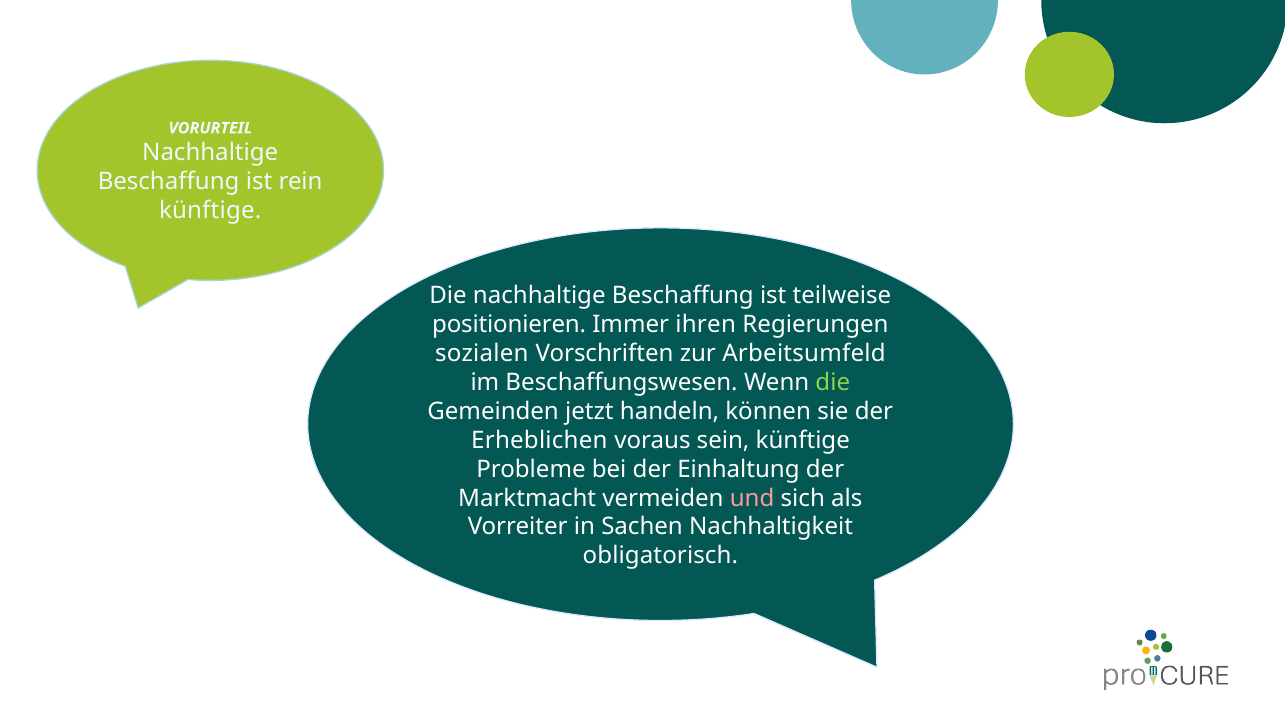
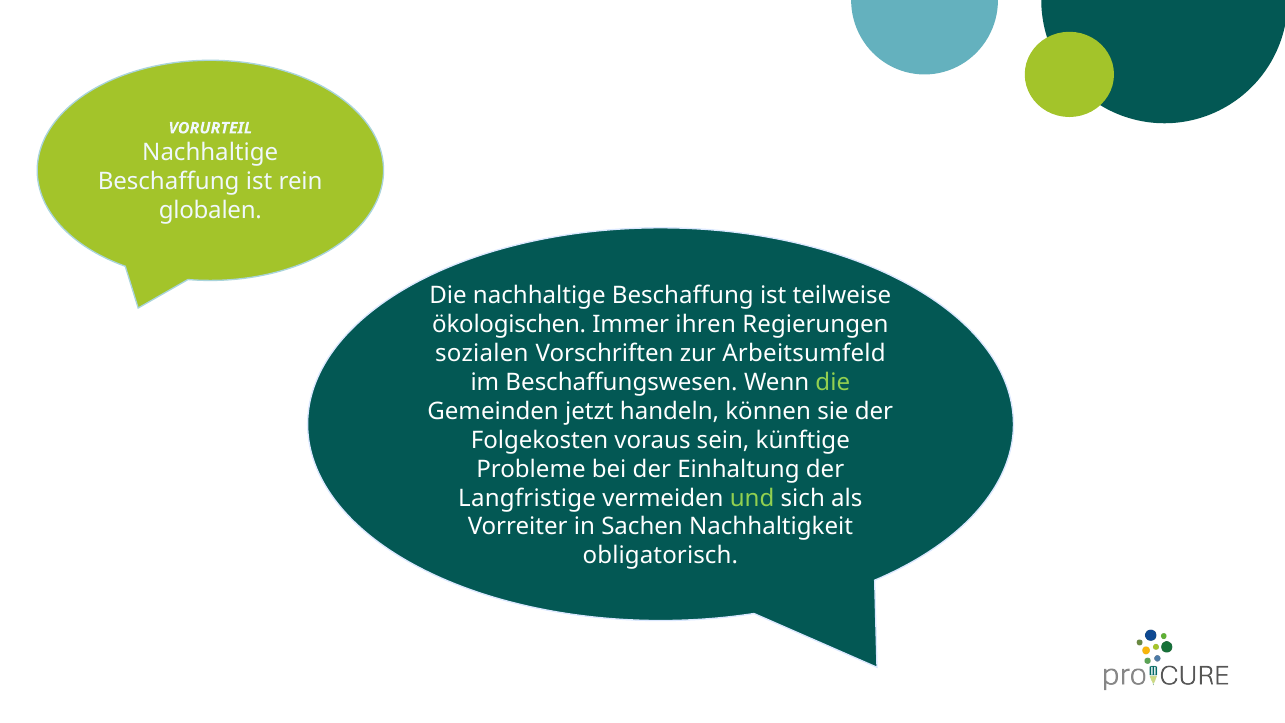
künftige: künftige -> globalen (210, 211)
positionieren: positionieren -> ökologischen (509, 325)
Erheblichen: Erheblichen -> Folgekosten (540, 440)
Marktmacht: Marktmacht -> Langfristige (527, 498)
und colour: pink -> light green (752, 498)
